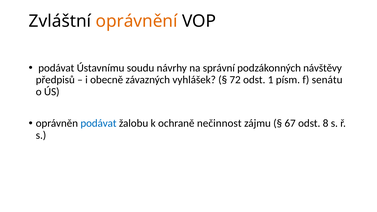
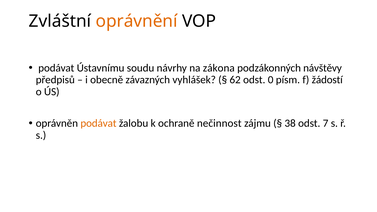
správní: správní -> zákona (219, 68)
72: 72 -> 62 (235, 80)
1: 1 -> 0 (271, 80)
senátu: senátu -> žádostí (327, 80)
podávat colour: blue -> orange (98, 123)
67: 67 -> 38 (290, 123)
8: 8 -> 7 (326, 123)
